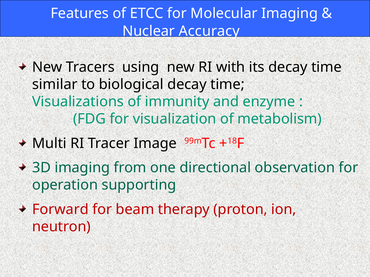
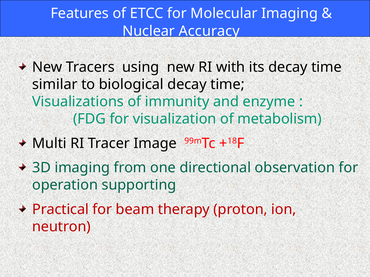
Forward: Forward -> Practical (60, 210)
